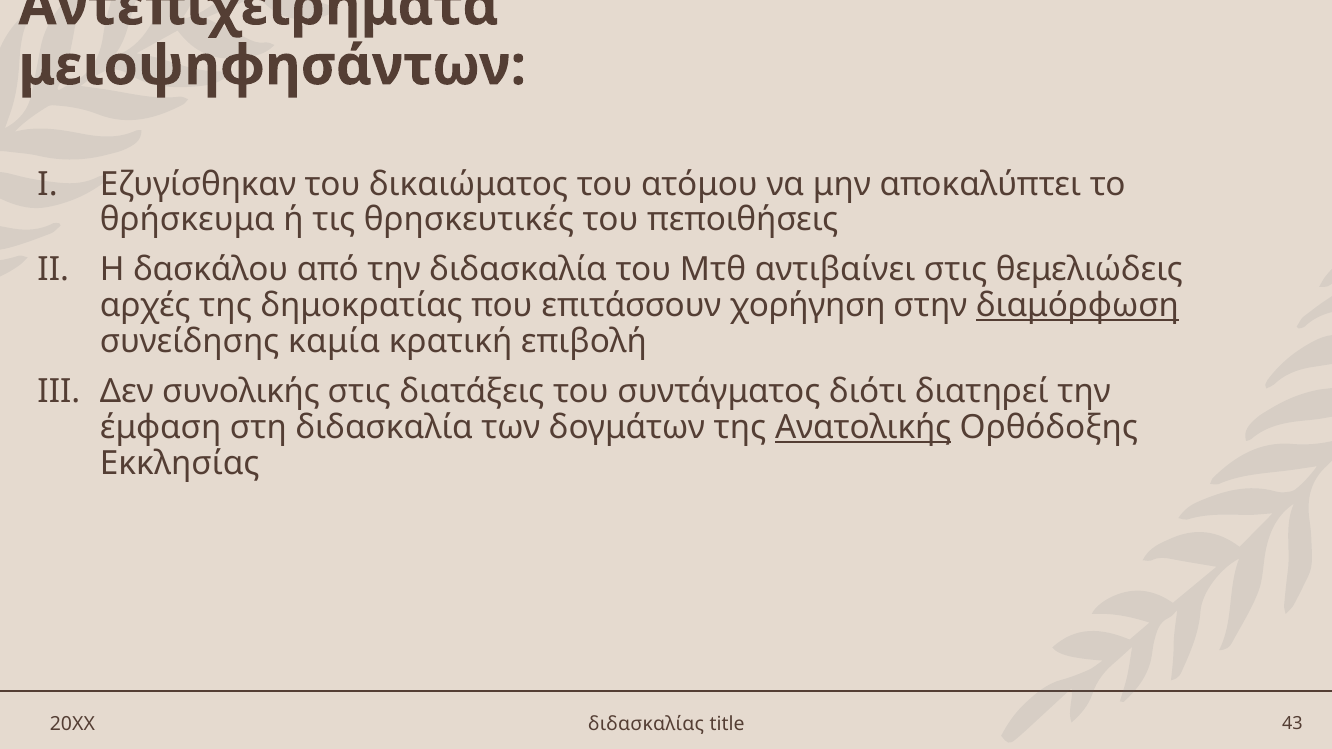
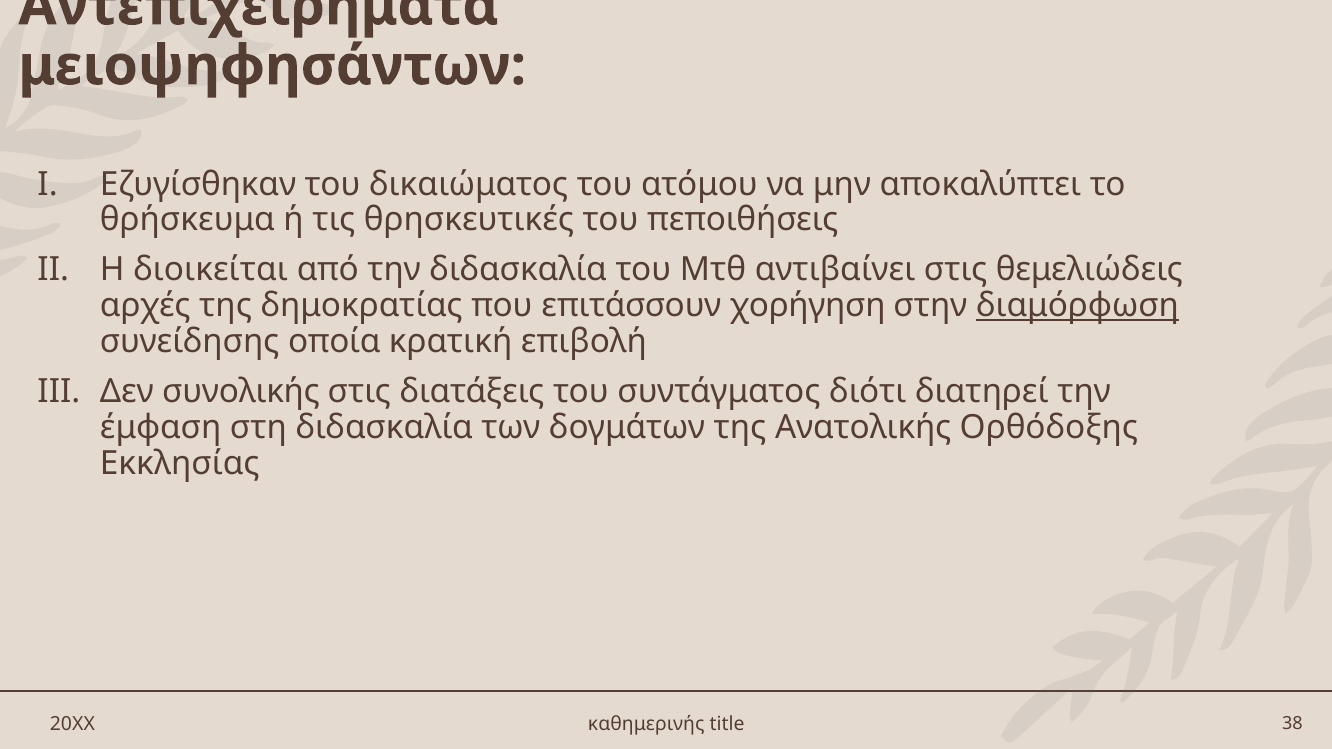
δασκάλου: δασκάλου -> διοικείται (211, 270)
καμία: καμία -> οποία (334, 342)
Ανατολικής underline: present -> none (863, 428)
διδασκαλίας: διδασκαλίας -> καθημερινής (646, 725)
43: 43 -> 38 (1292, 723)
